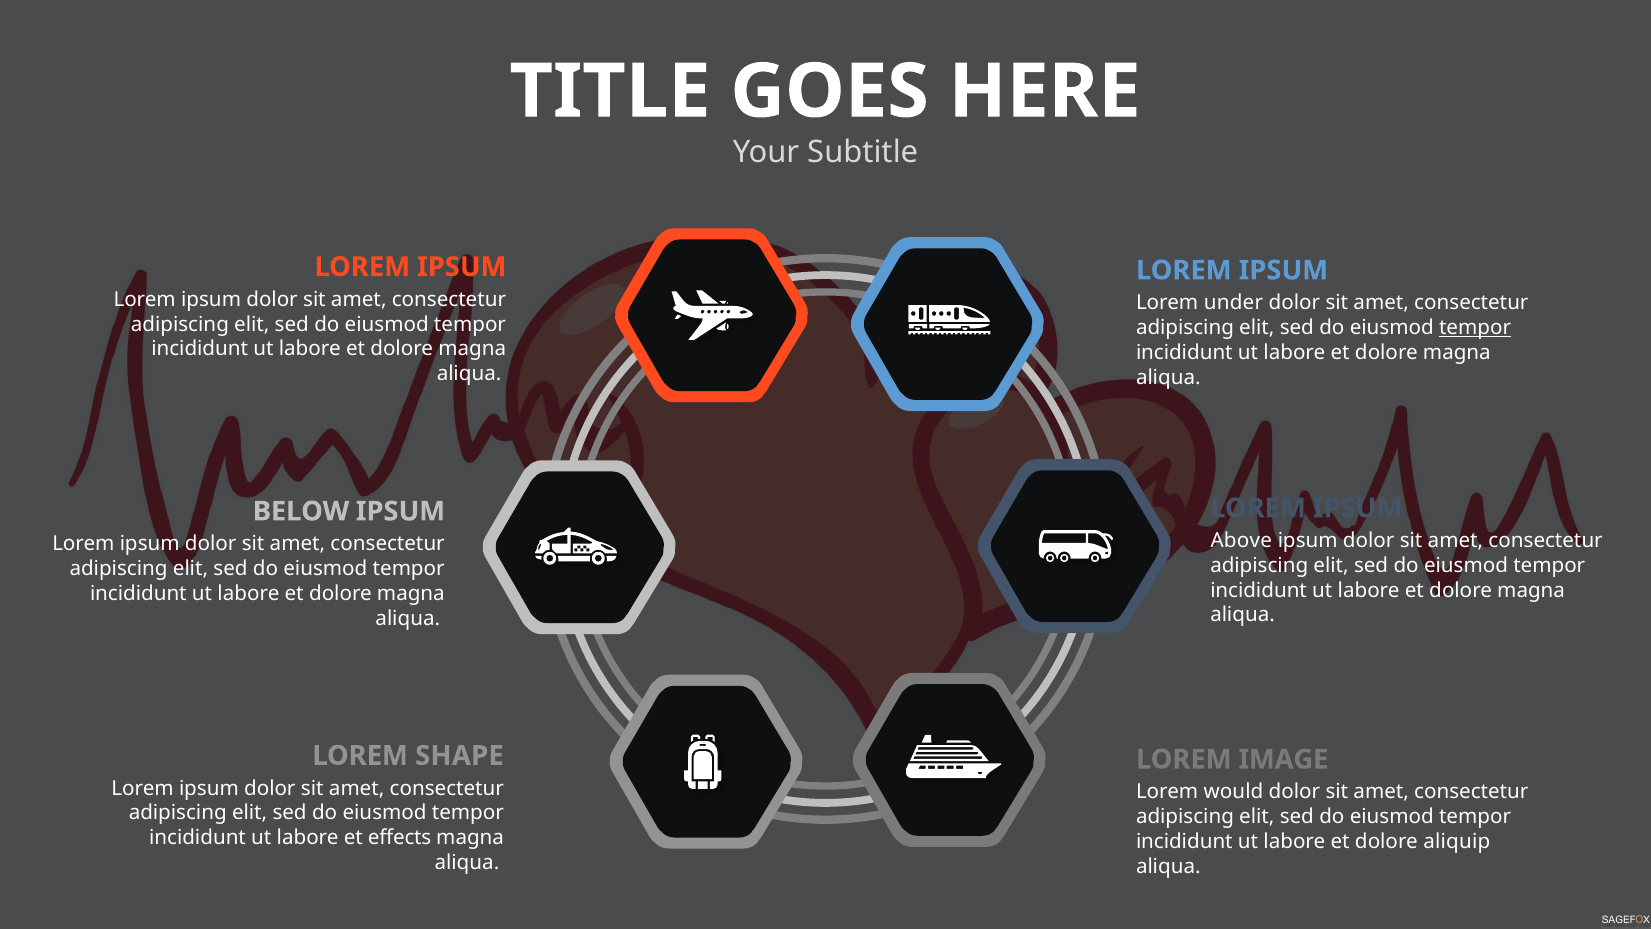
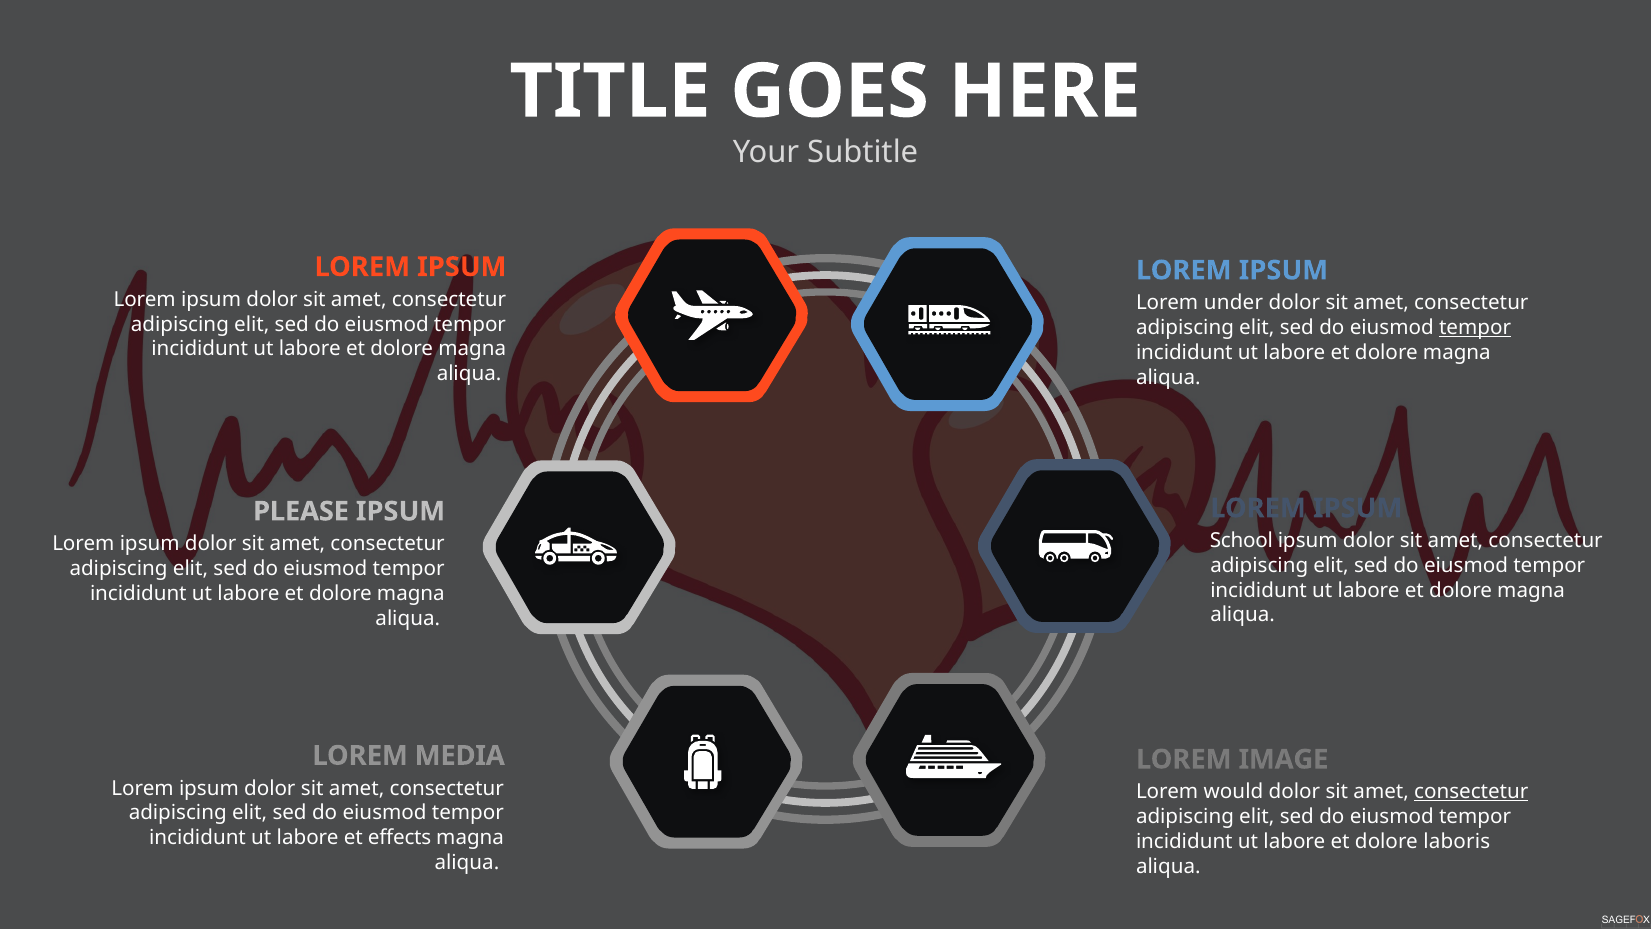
BELOW: BELOW -> PLEASE (301, 511)
Above: Above -> School (1241, 541)
SHAPE: SHAPE -> MEDIA (460, 755)
consectetur underline: none -> present (1471, 792)
aliquip: aliquip -> laboris (1457, 841)
